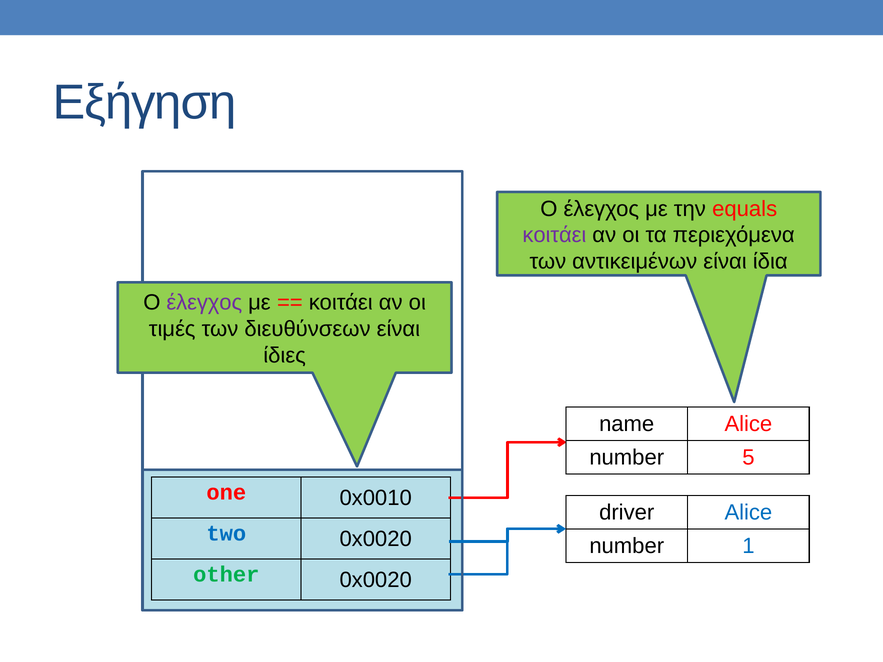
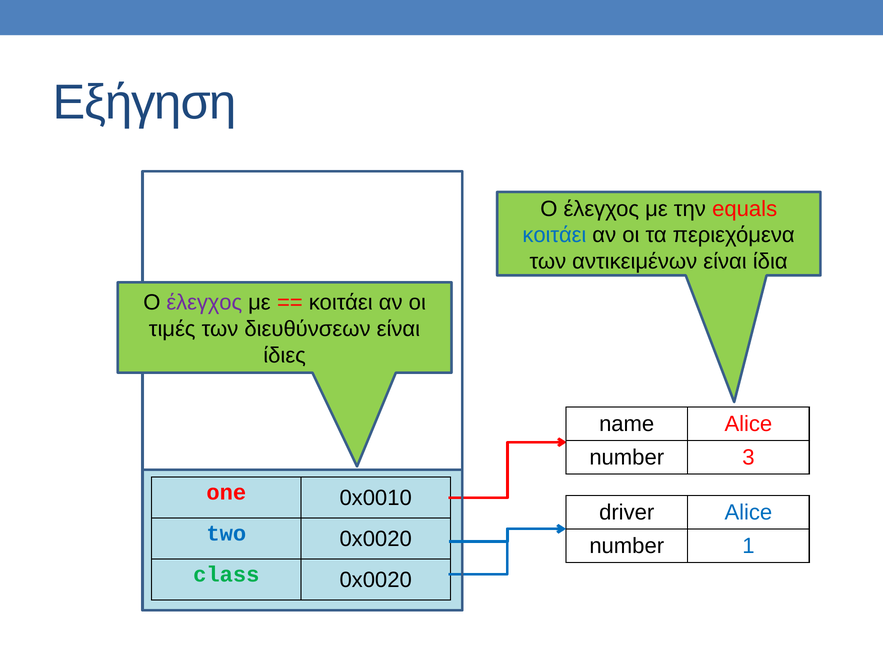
κοιτάει colour: purple -> blue (554, 235)
5: 5 -> 3 (748, 458)
other: other -> class (226, 575)
